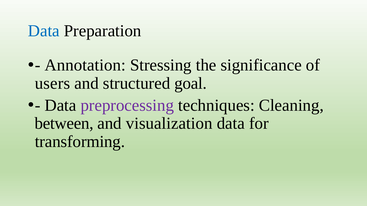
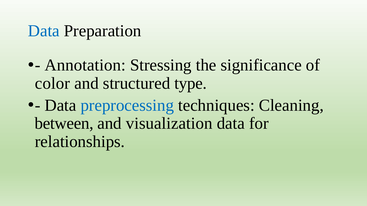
users: users -> color (52, 83)
goal: goal -> type (191, 83)
preprocessing colour: purple -> blue (127, 105)
transforming: transforming -> relationships (80, 142)
